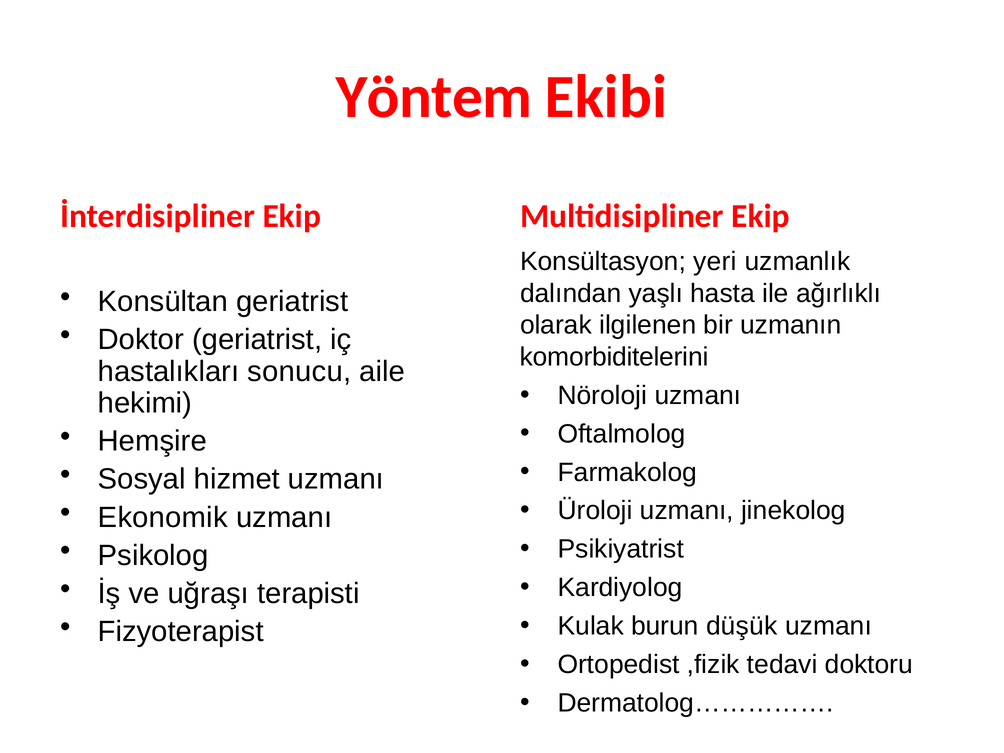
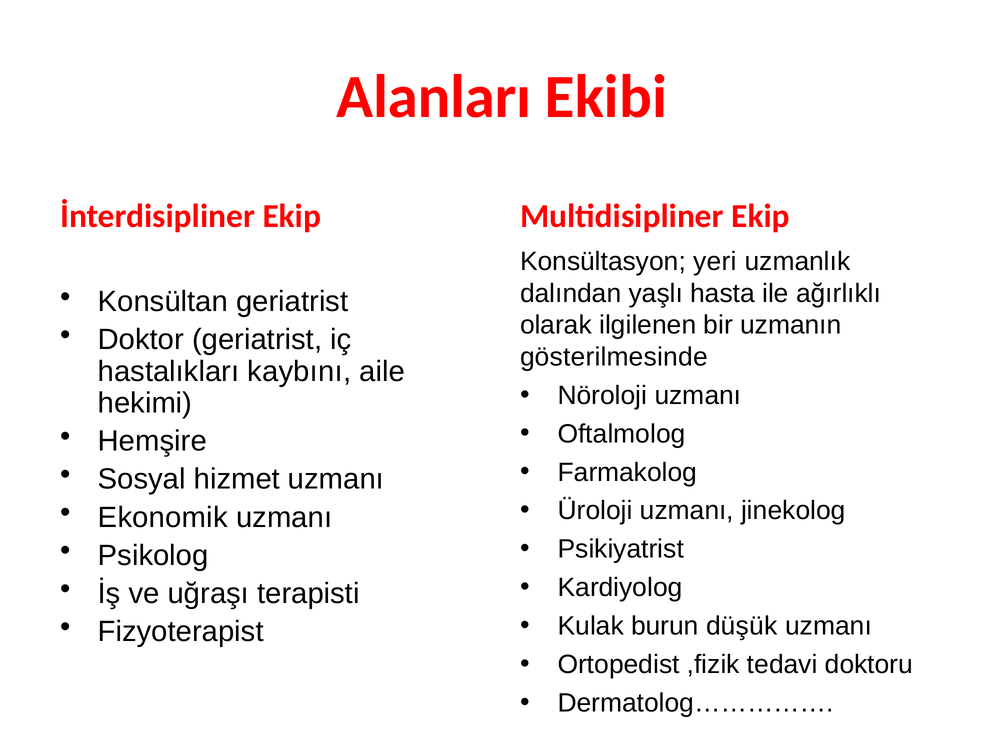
Yöntem: Yöntem -> Alanları (434, 97)
komorbiditelerini: komorbiditelerini -> gösterilmesinde (614, 357)
sonucu: sonucu -> kaybını (299, 371)
